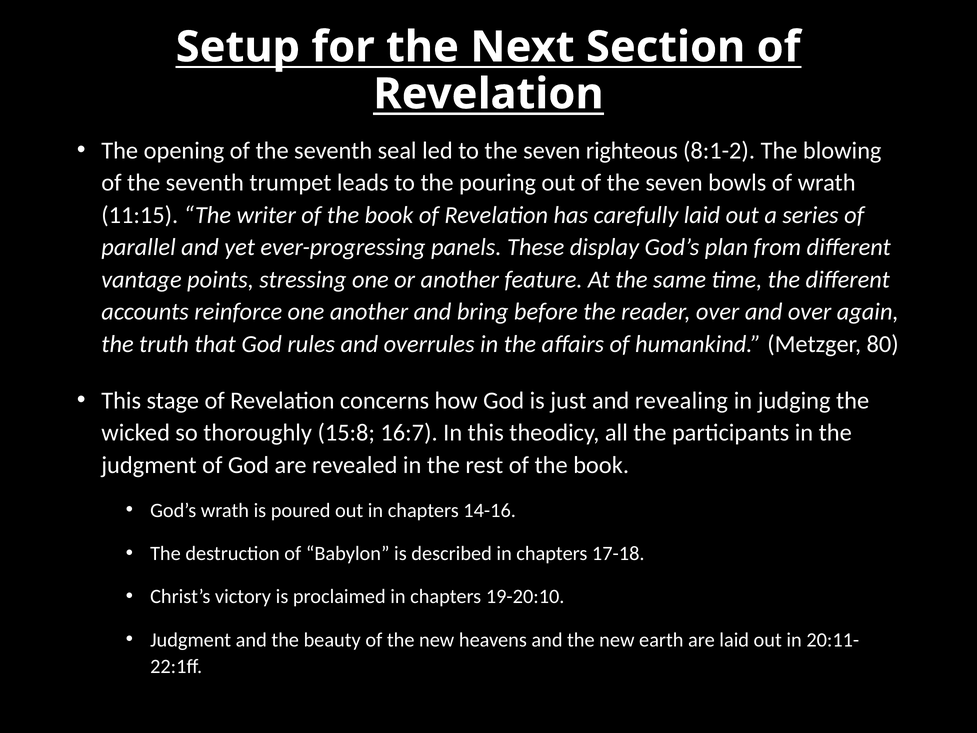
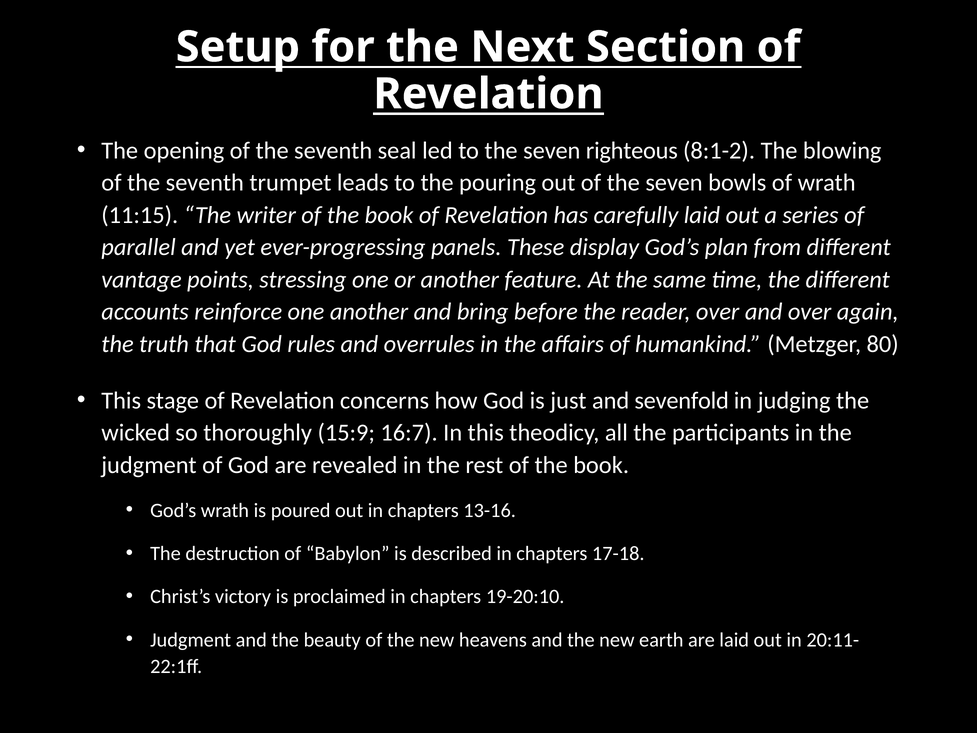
revealing: revealing -> sevenfold (682, 401)
15:8: 15:8 -> 15:9 (346, 433)
14-16: 14-16 -> 13-16 (490, 510)
